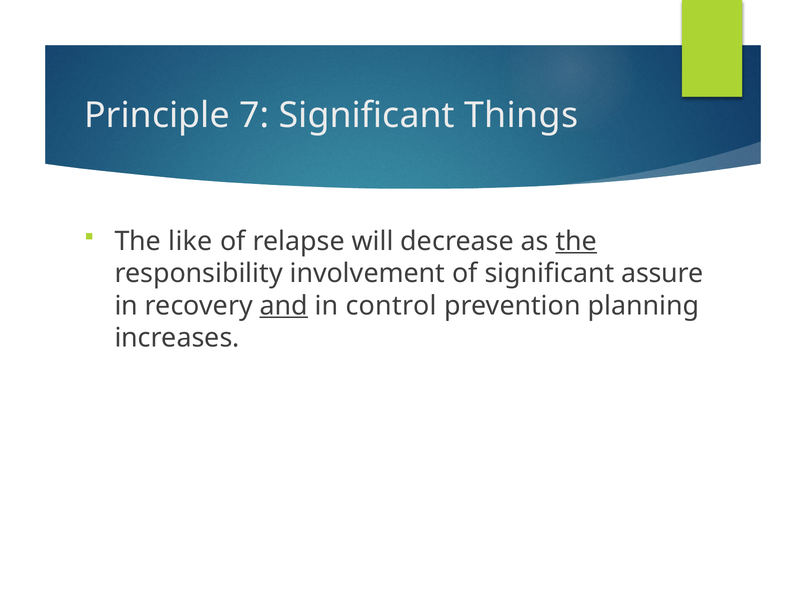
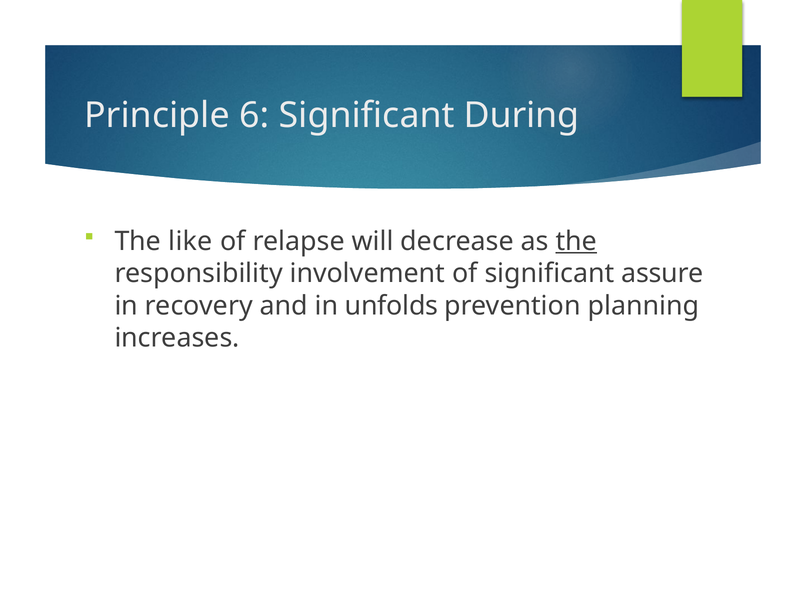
7: 7 -> 6 (254, 115)
Things: Things -> During (522, 115)
and underline: present -> none (284, 306)
control: control -> unfolds (391, 306)
